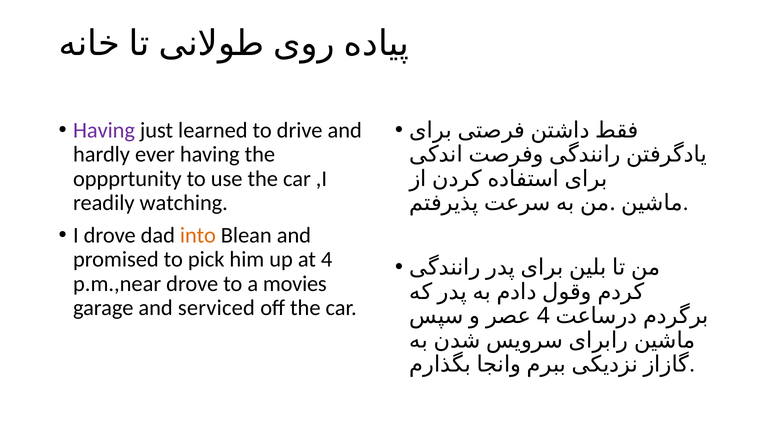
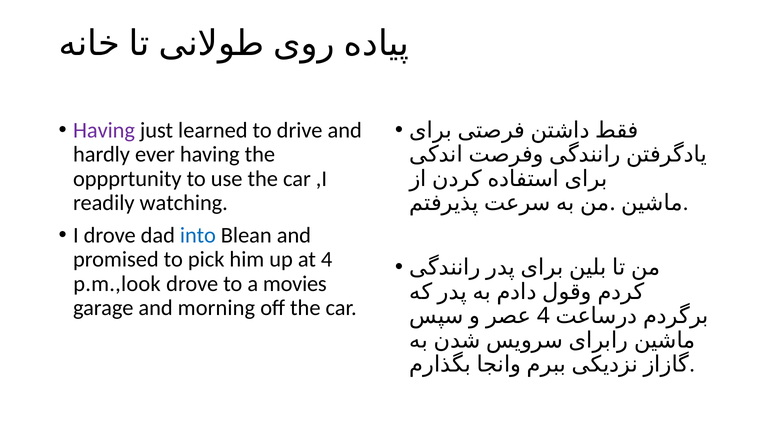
into colour: orange -> blue (198, 235)
p.m.,near: p.m.,near -> p.m.,look (117, 283)
serviced: serviced -> morning (216, 308)
